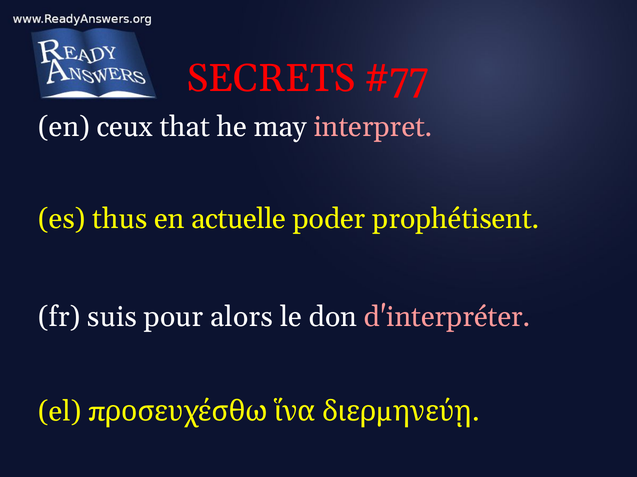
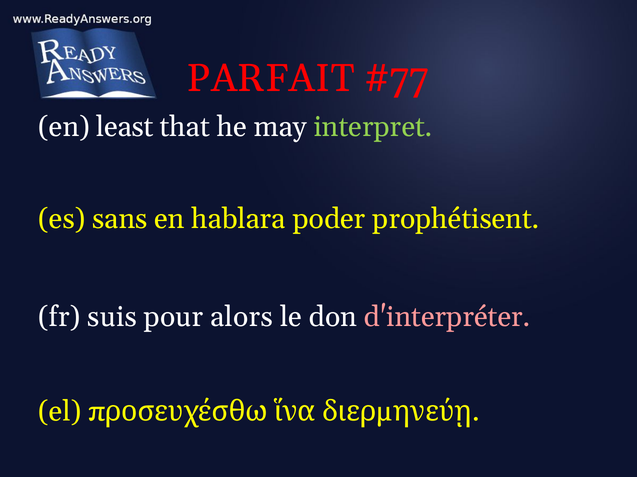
SECRETS: SECRETS -> PARFAIT (271, 79)
ceux: ceux -> least (125, 127)
interpret colour: pink -> light green (373, 127)
thus: thus -> sans (120, 219)
actuelle: actuelle -> hablara (239, 219)
